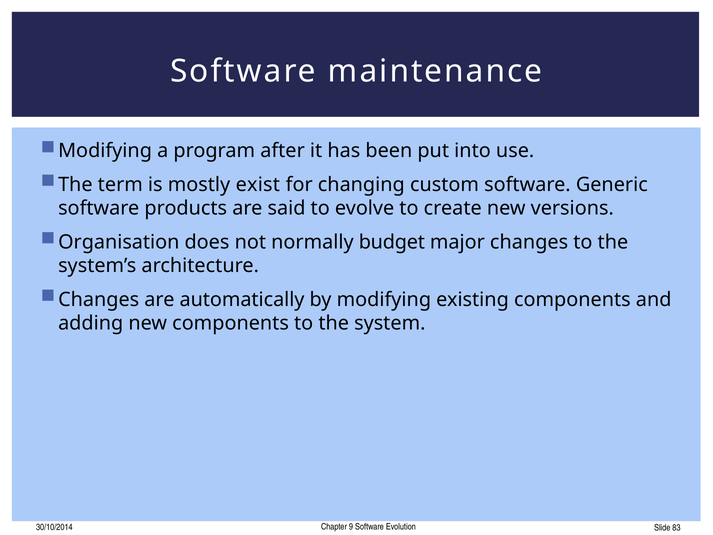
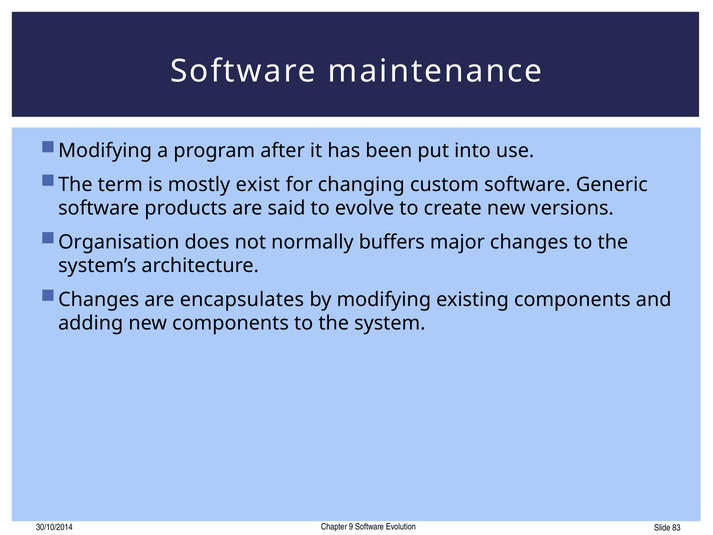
budget: budget -> buffers (392, 242)
automatically: automatically -> encapsulates (242, 299)
